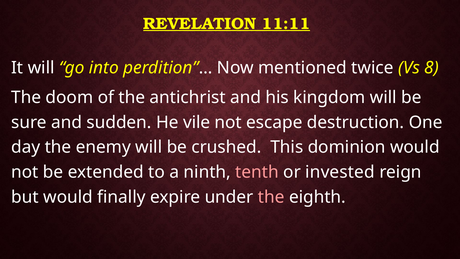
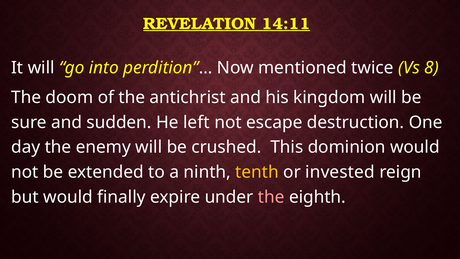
11:11: 11:11 -> 14:11 (286, 24)
vile: vile -> left (196, 122)
tenth colour: pink -> yellow (257, 172)
